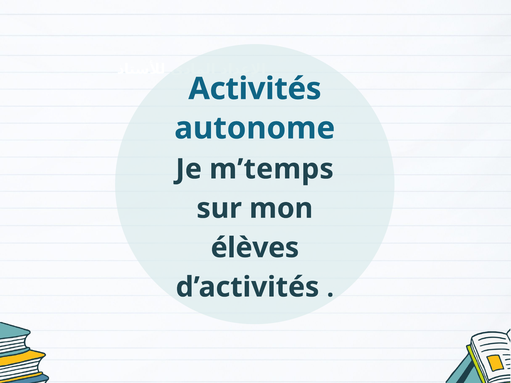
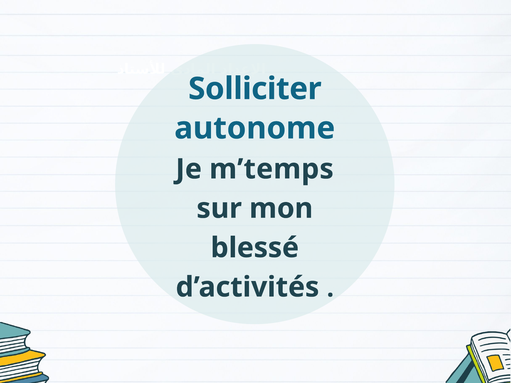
Activités: Activités -> Solliciter (255, 89)
élèves: élèves -> blessé (255, 248)
